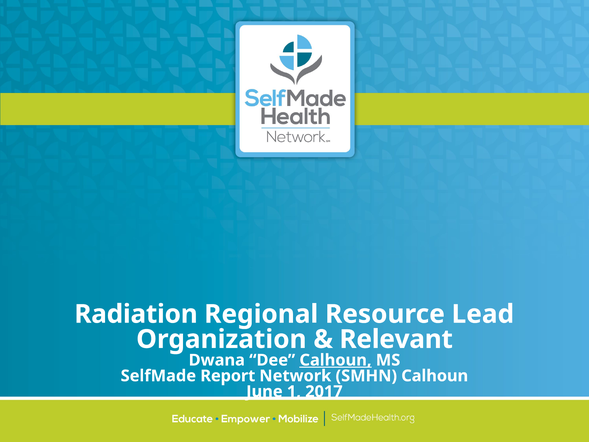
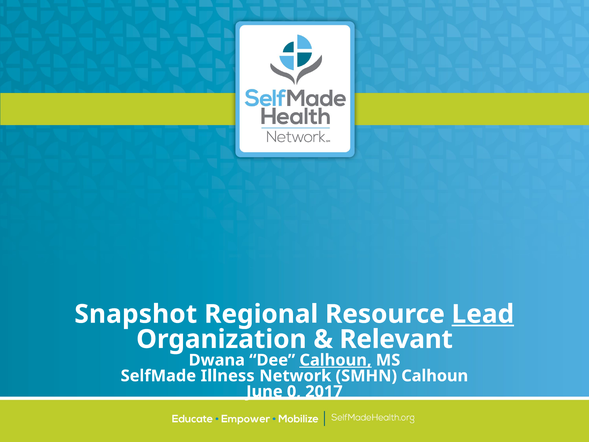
Radiation: Radiation -> Snapshot (136, 314)
Lead underline: none -> present (483, 314)
Report: Report -> Illness (228, 376)
1: 1 -> 0 (294, 391)
